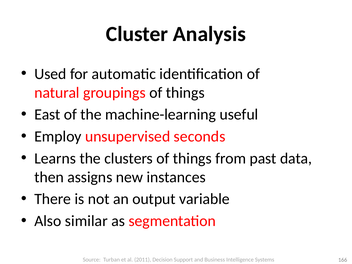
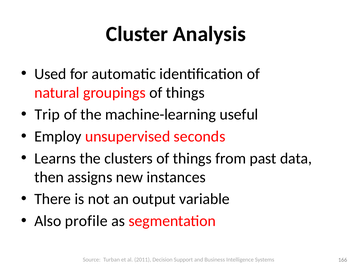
East: East -> Trip (47, 115)
similar: similar -> profile (86, 221)
